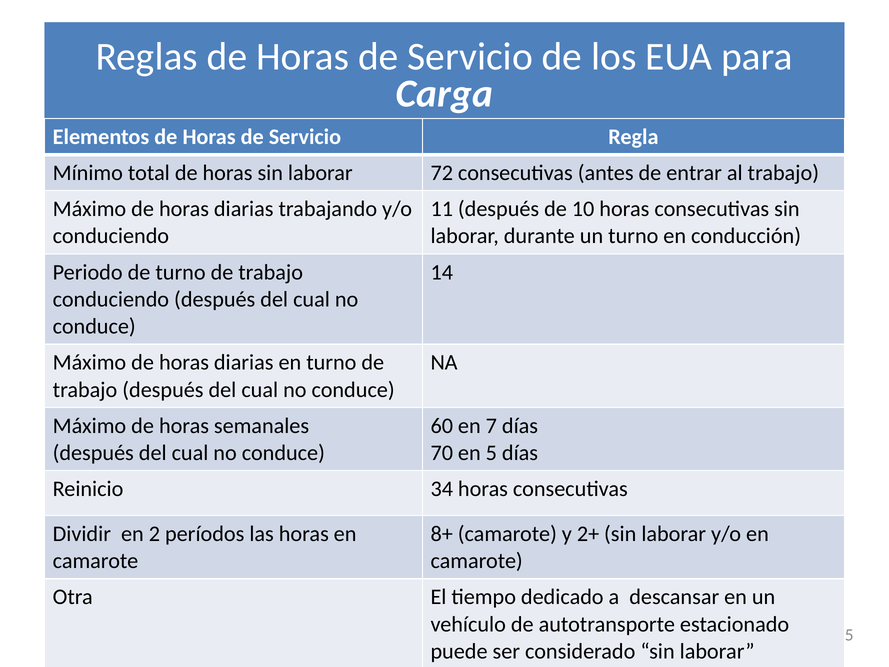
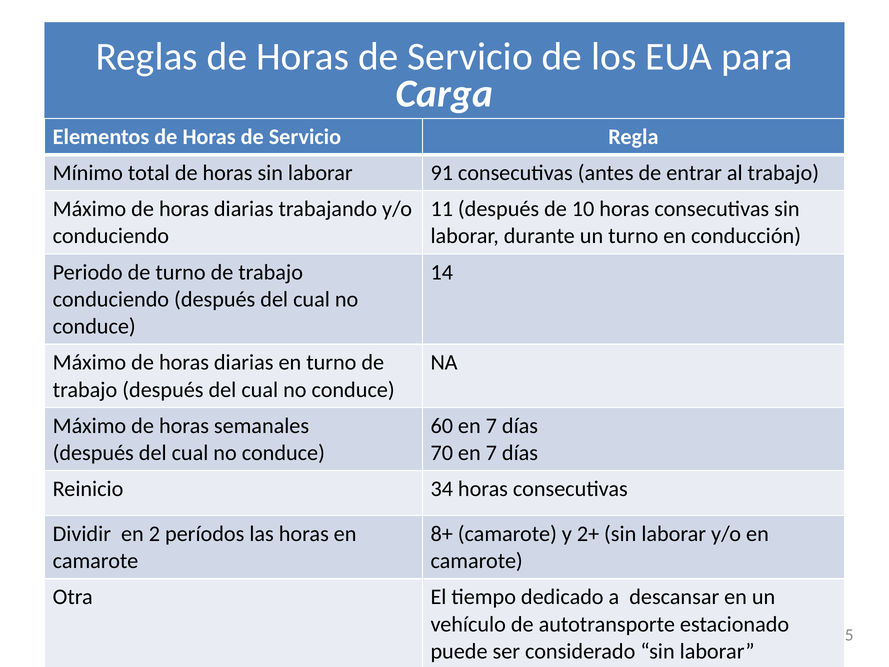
72: 72 -> 91 (442, 173)
70 en 5: 5 -> 7 (491, 453)
